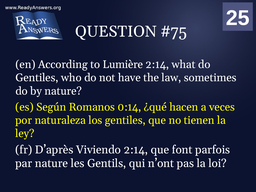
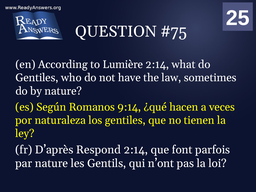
0:14: 0:14 -> 9:14 (129, 107)
Viviendo: Viviendo -> Respond (98, 150)
